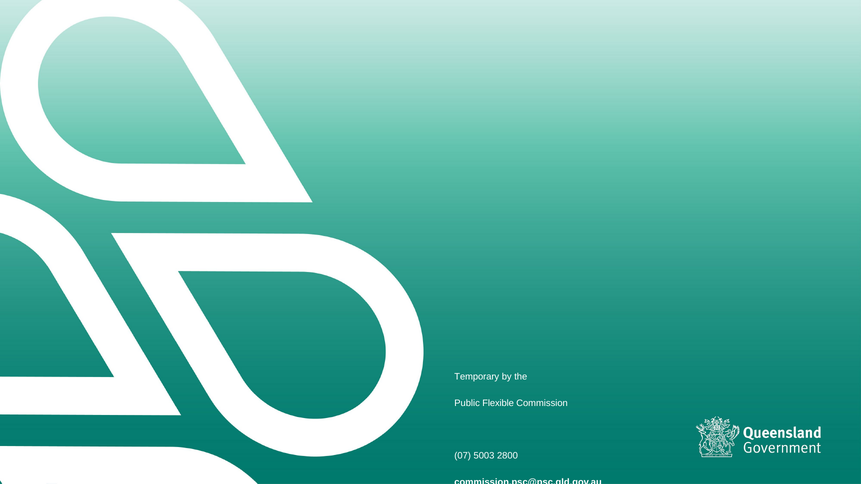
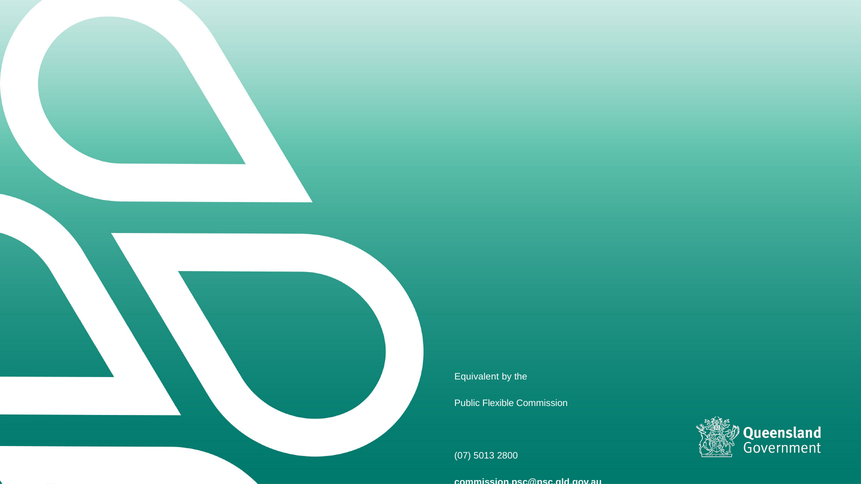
Temporary: Temporary -> Equivalent (477, 377)
5003: 5003 -> 5013 (484, 456)
